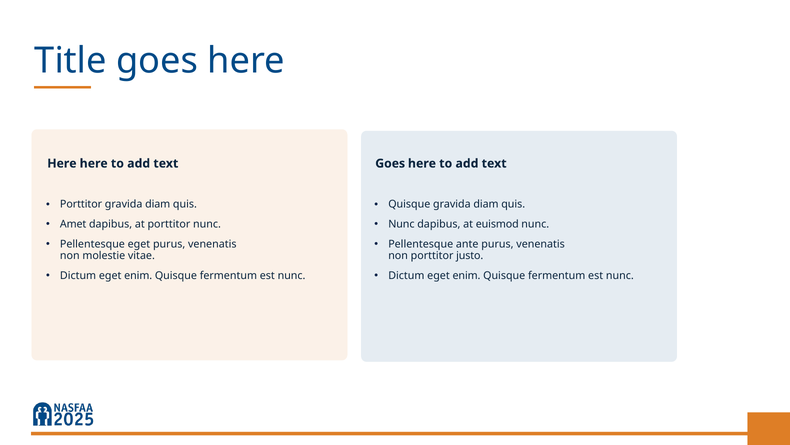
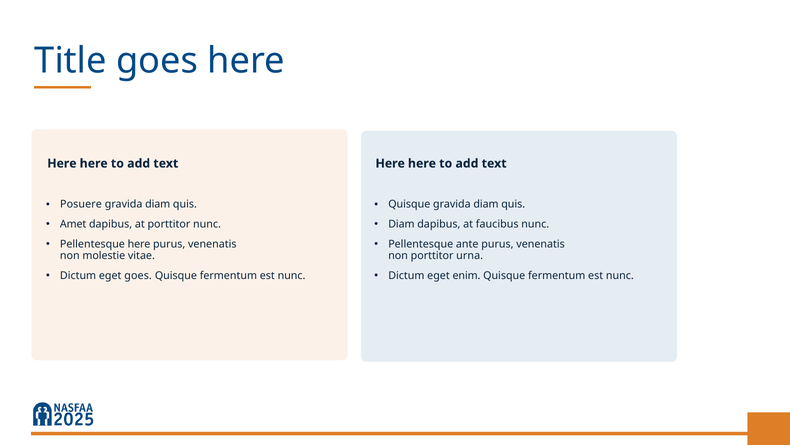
Goes: Goes -> Here (390, 163)
Porttitor: Porttitor -> Posuere (81, 204)
Nunc: Nunc -> Diam (401, 224)
euismod: euismod -> faucibus (497, 224)
Pellentesque eget: eget -> here (139, 244)
justo: justo -> urna (470, 255)
enim: enim -> goes (138, 275)
